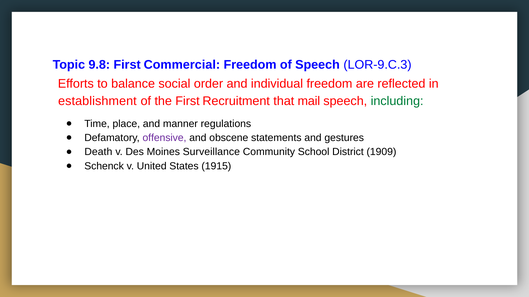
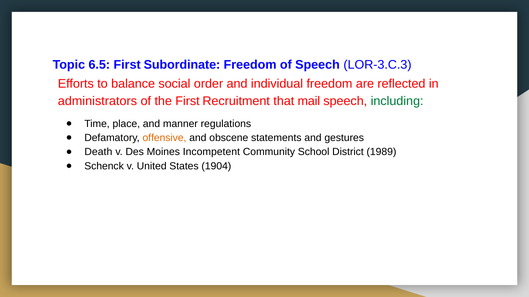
9.8: 9.8 -> 6.5 (99, 65)
Commercial: Commercial -> Subordinate (182, 65)
LOR-9.C.3: LOR-9.C.3 -> LOR-3.C.3 (377, 65)
establishment: establishment -> administrators (97, 101)
offensive colour: purple -> orange (164, 138)
Surveillance: Surveillance -> Incompetent (211, 152)
1909: 1909 -> 1989 (381, 152)
1915: 1915 -> 1904 (216, 166)
